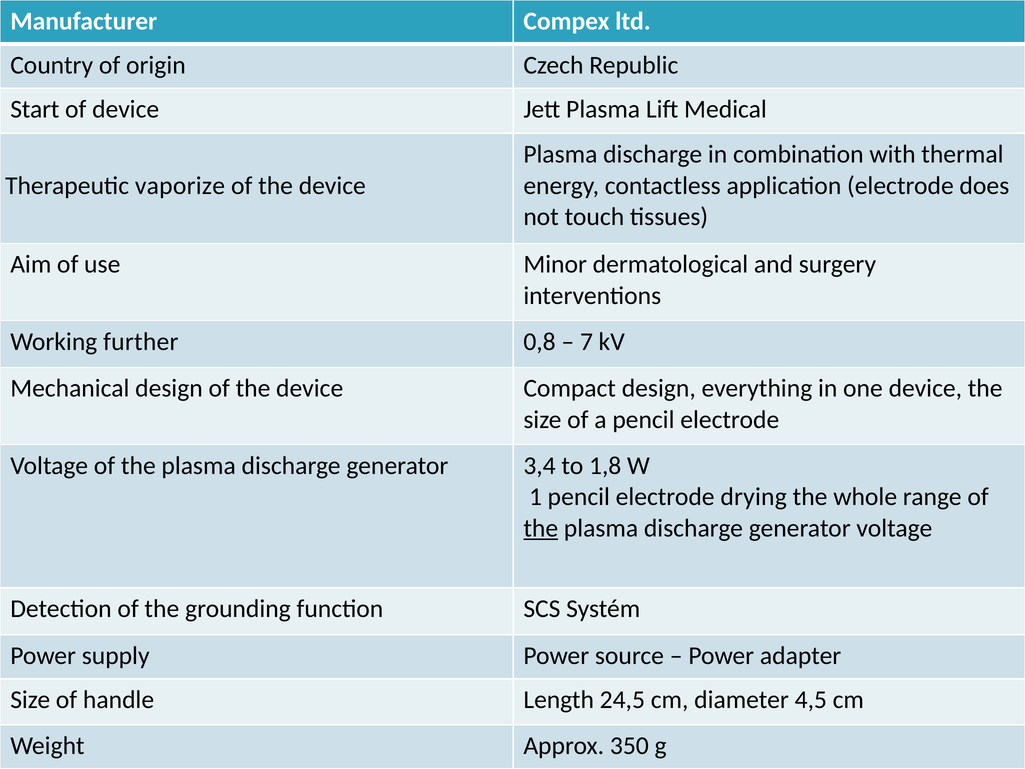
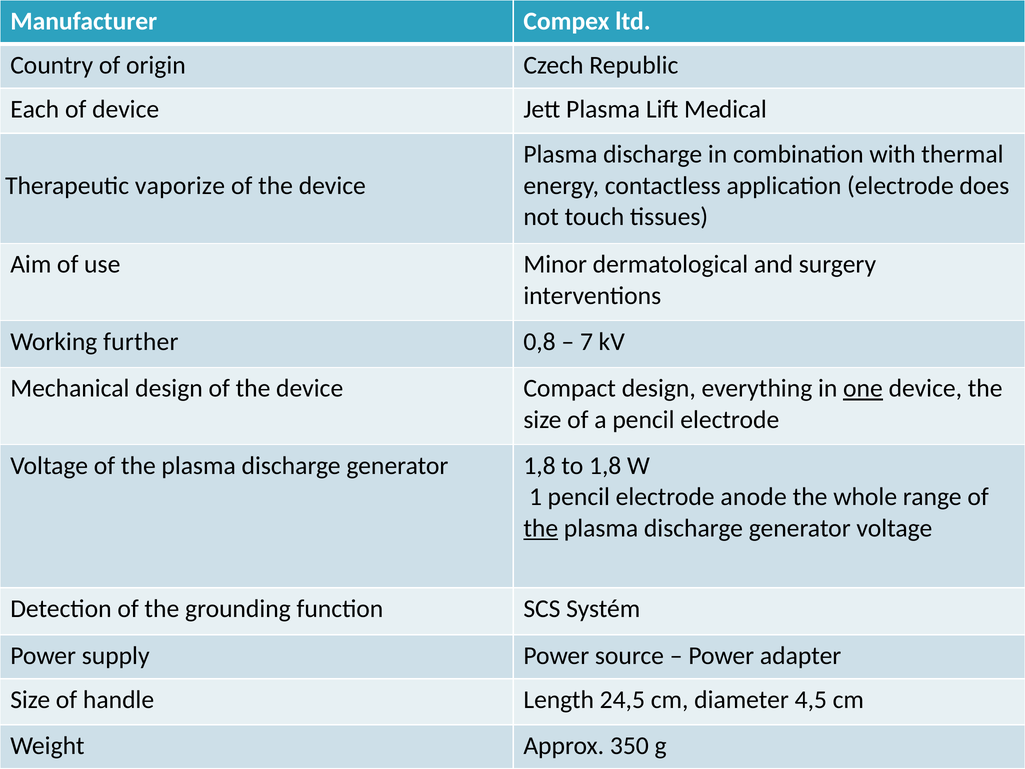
Start: Start -> Each (35, 109)
one underline: none -> present (863, 388)
generator 3,4: 3,4 -> 1,8 (540, 465)
drying: drying -> anode (754, 497)
